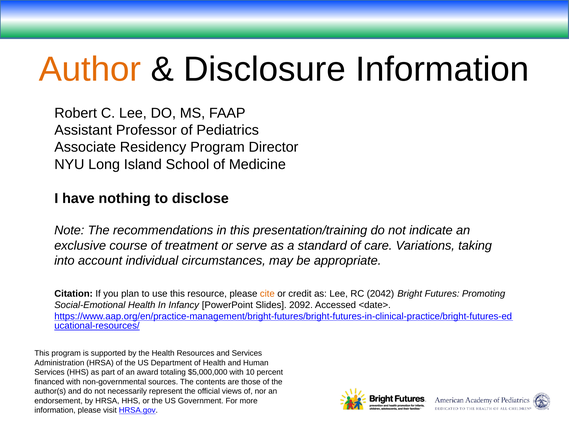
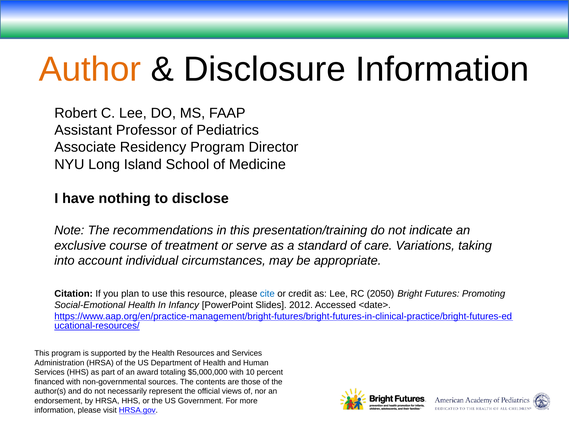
cite colour: orange -> blue (267, 293)
2042: 2042 -> 2050 (380, 293)
2092: 2092 -> 2012 (301, 305)
